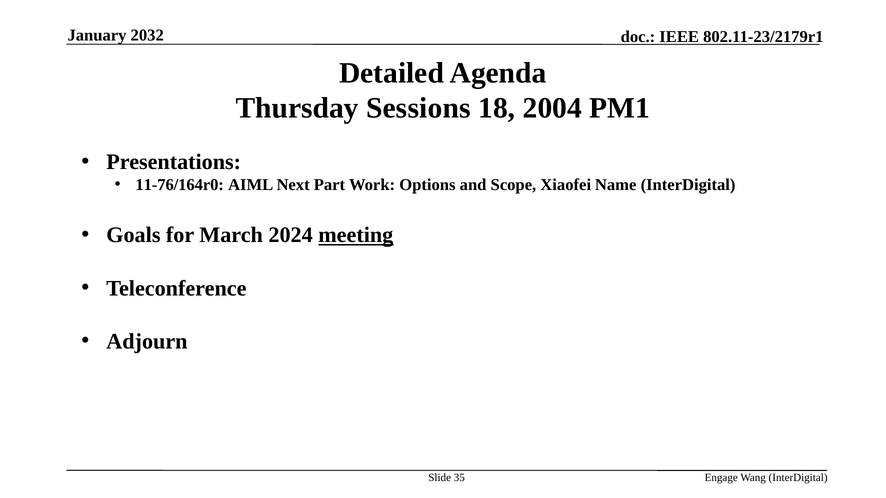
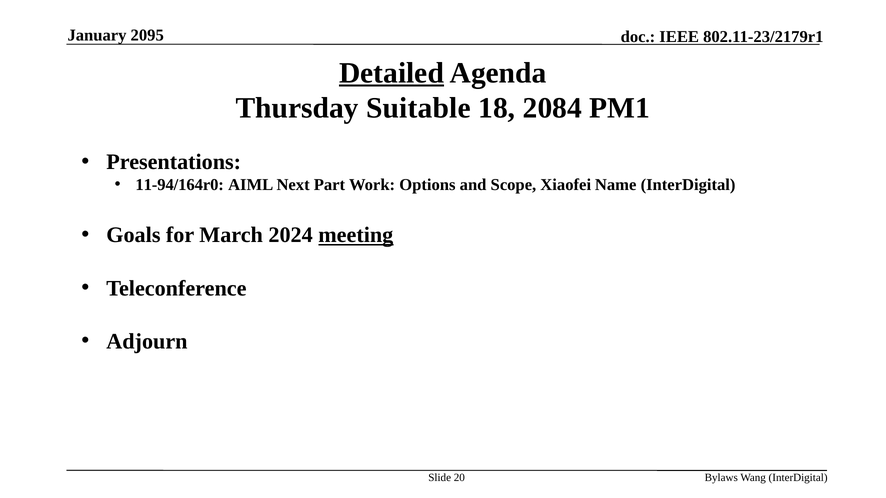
2032: 2032 -> 2095 (147, 35)
Detailed underline: none -> present (391, 73)
Sessions: Sessions -> Suitable (418, 108)
2004: 2004 -> 2084 (552, 108)
11-76/164r0: 11-76/164r0 -> 11-94/164r0 (180, 185)
35: 35 -> 20 (459, 478)
Engage: Engage -> Bylaws (721, 478)
